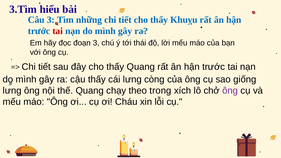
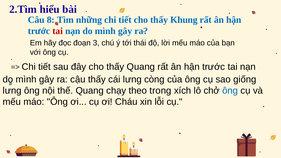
3.Tìm: 3.Tìm -> 2.Tìm (23, 9)
Câu 3: 3 -> 8 (51, 20)
Khuỵu: Khuỵu -> Khung (184, 20)
ông colour: purple -> blue (230, 91)
